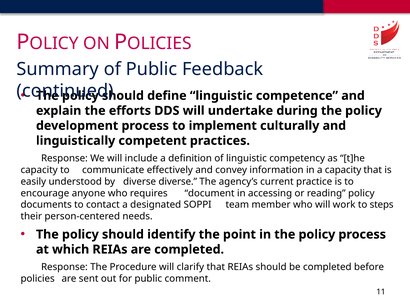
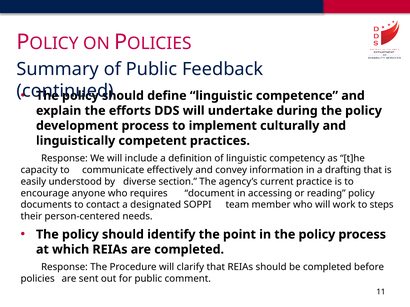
a capacity: capacity -> drafting (343, 170)
diverse diverse: diverse -> section (178, 182)
